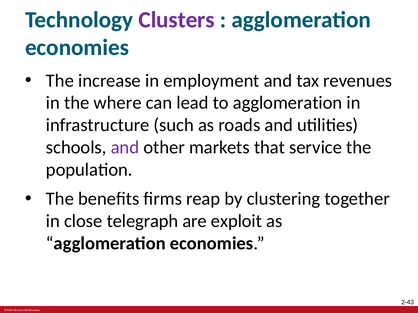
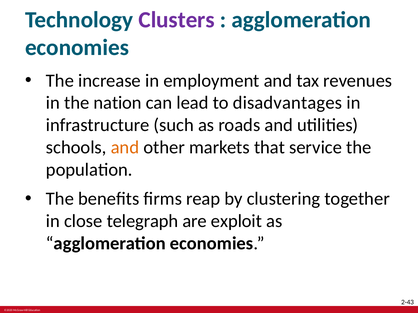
where: where -> nation (118, 103)
to agglomeration: agglomeration -> disadvantages (287, 103)
and colour: purple -> orange (125, 148)
